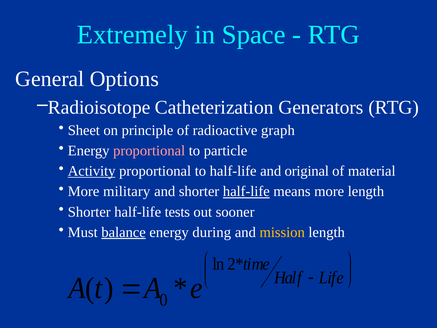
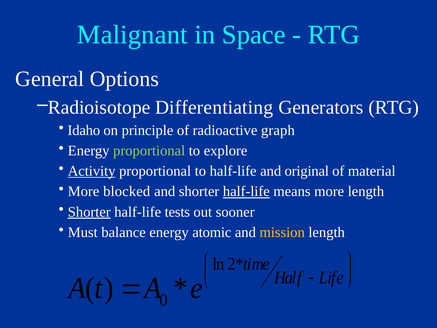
Extremely: Extremely -> Malignant (132, 35)
Catheterization: Catheterization -> Differentiating (214, 107)
Sheet: Sheet -> Idaho (84, 130)
proportional colour: pink -> light green (149, 151)
particle: particle -> explore (226, 151)
military: military -> blocked (127, 191)
Shorter underline: none -> present (89, 212)
balance underline: present -> none (124, 232)
during: during -> atomic (212, 232)
